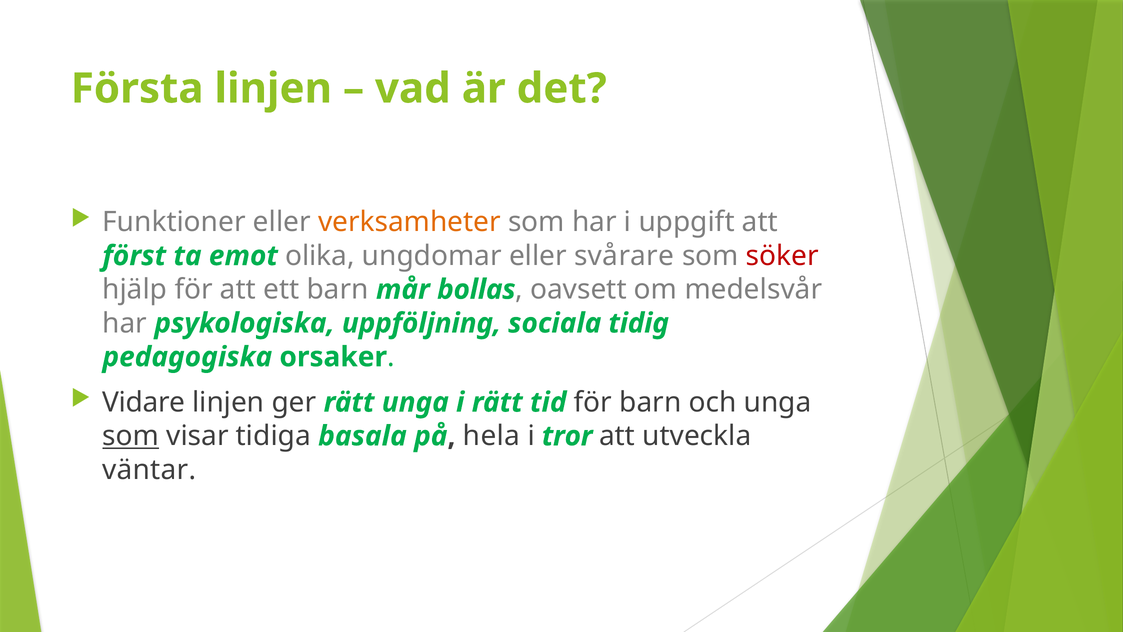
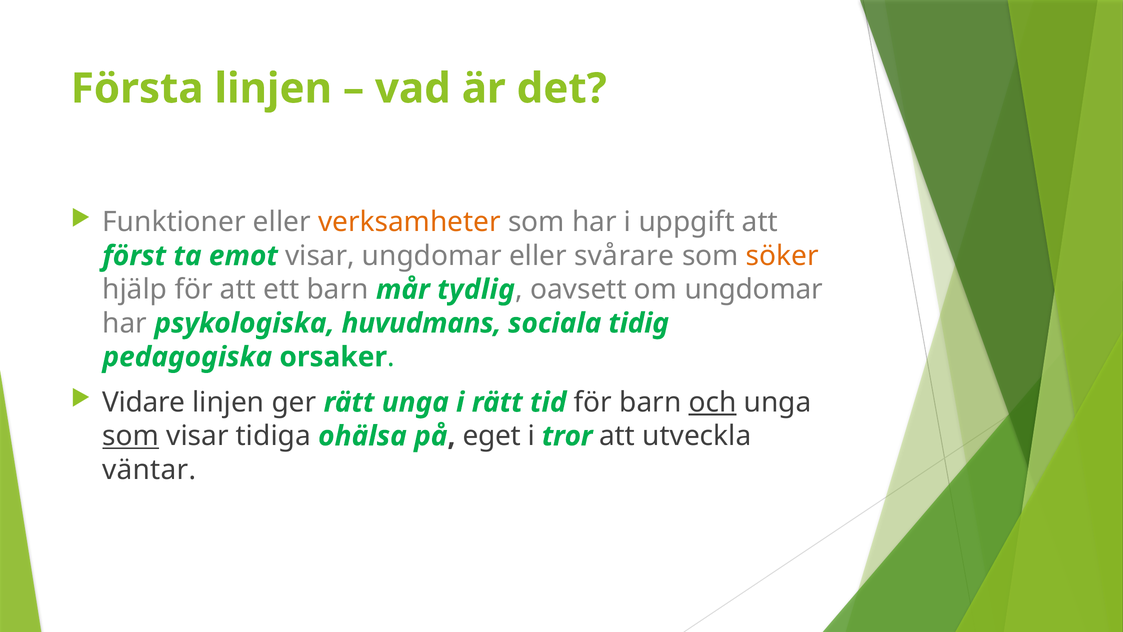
emot olika: olika -> visar (320, 256)
söker colour: red -> orange (782, 256)
bollas: bollas -> tydlig (476, 289)
om medelsvår: medelsvår -> ungdomar (754, 289)
uppföljning: uppföljning -> huvudmans (421, 323)
och underline: none -> present (713, 402)
basala: basala -> ohälsa (362, 436)
hela: hela -> eget (492, 436)
